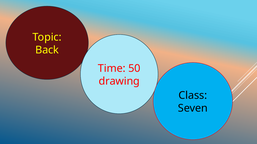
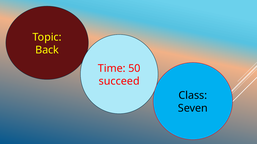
drawing: drawing -> succeed (119, 82)
